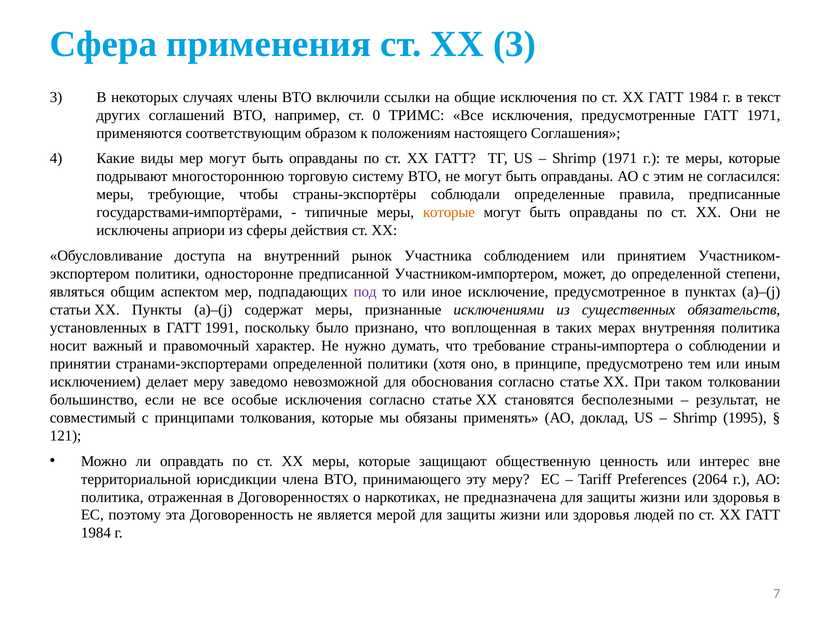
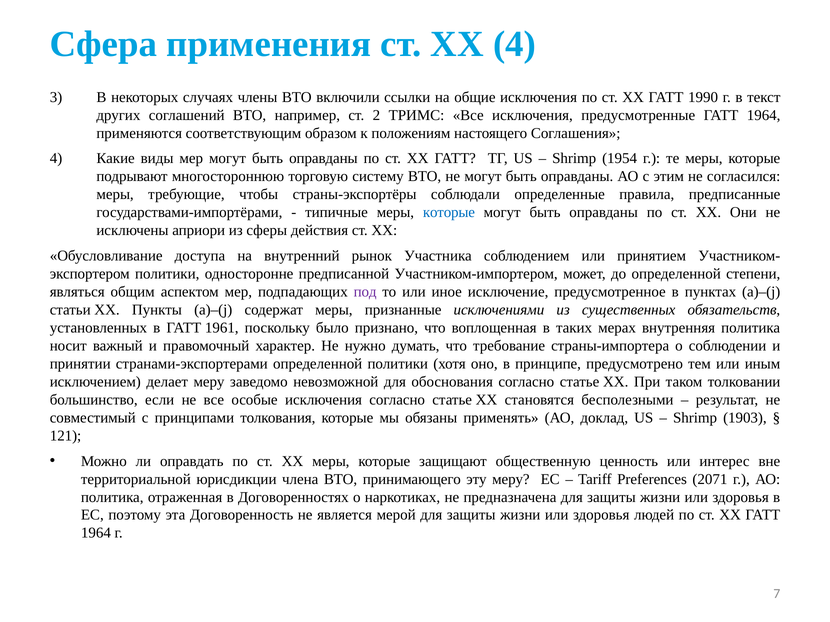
ХХ 3: 3 -> 4 (515, 44)
1984: 1984 -> 1990 (703, 97)
0: 0 -> 2 (376, 115)
предусмотренные ГАТТ 1971: 1971 -> 1964 (764, 115)
Shrimp 1971: 1971 -> 1954 (620, 159)
которые colour: orange -> blue (449, 213)
1991: 1991 -> 1961 (222, 328)
1995: 1995 -> 1903 (745, 418)
2064: 2064 -> 2071 (710, 479)
1984: 1984 -> 1964 (96, 533)
